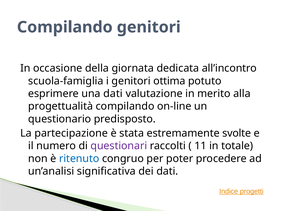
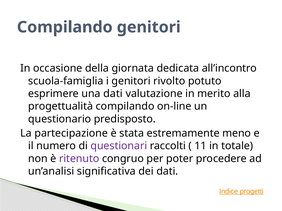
ottima: ottima -> rivolto (169, 81)
svolte: svolte -> meno (237, 134)
ritenuto colour: blue -> purple (79, 159)
